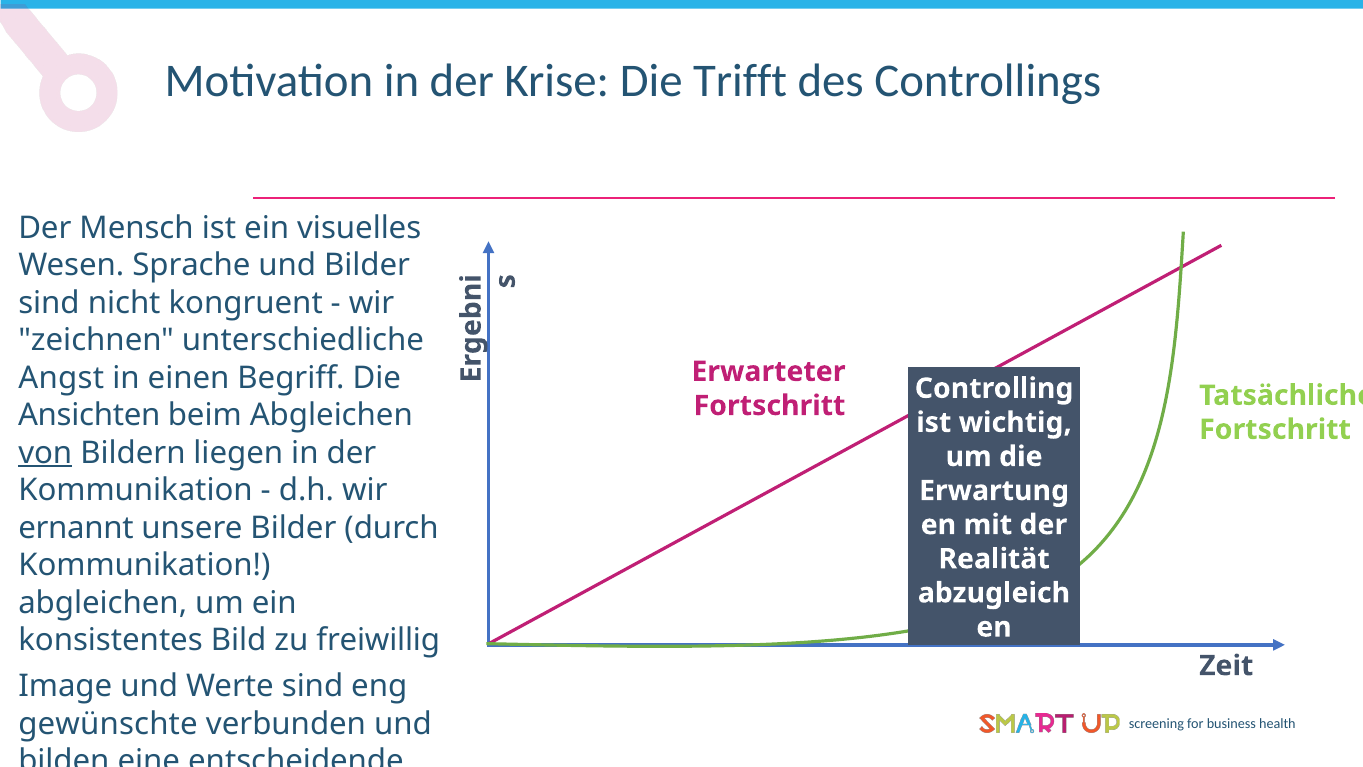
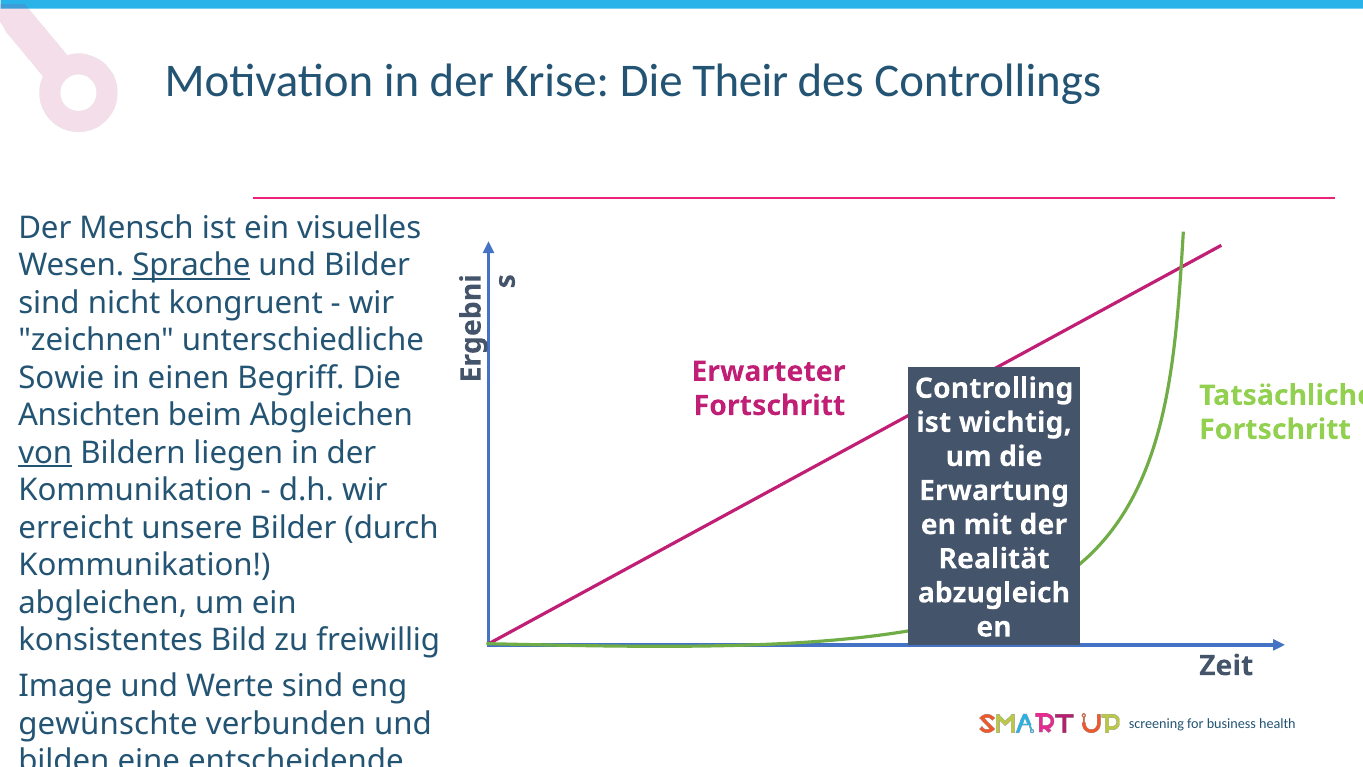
Trifft: Trifft -> Their (740, 81)
Sprache underline: none -> present (191, 265)
Angst: Angst -> Sowie (61, 378)
ernannt: ernannt -> erreicht (76, 528)
